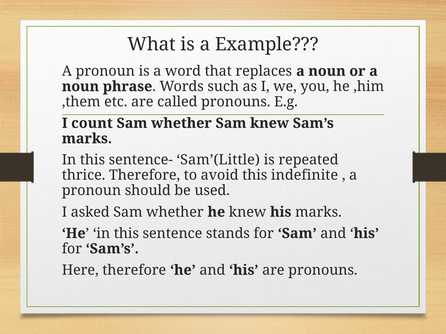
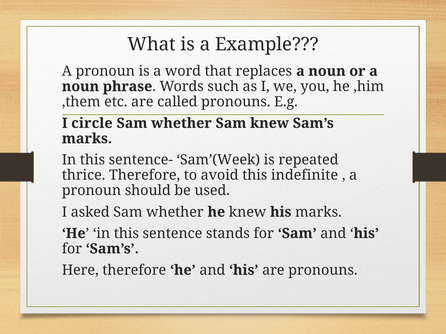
count: count -> circle (92, 123)
Sam’(Little: Sam’(Little -> Sam’(Week (218, 160)
